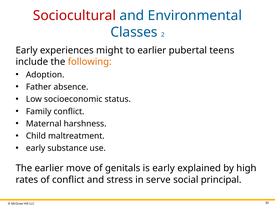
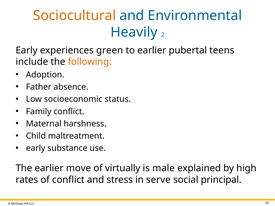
Sociocultural colour: red -> orange (74, 16)
Classes: Classes -> Heavily (134, 32)
might: might -> green (110, 50)
genitals: genitals -> virtually (123, 168)
is early: early -> male (164, 168)
